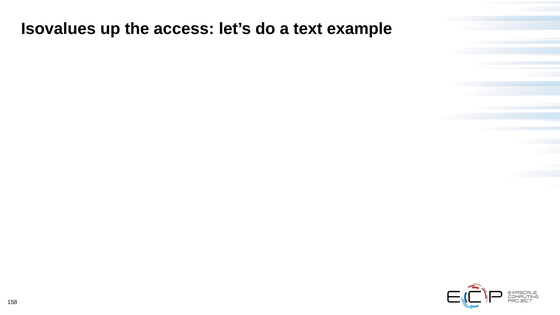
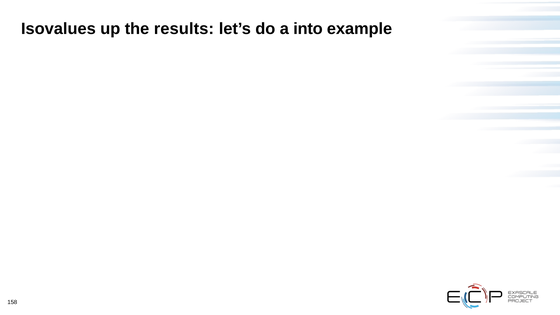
access: access -> results (184, 29)
text: text -> into (308, 29)
